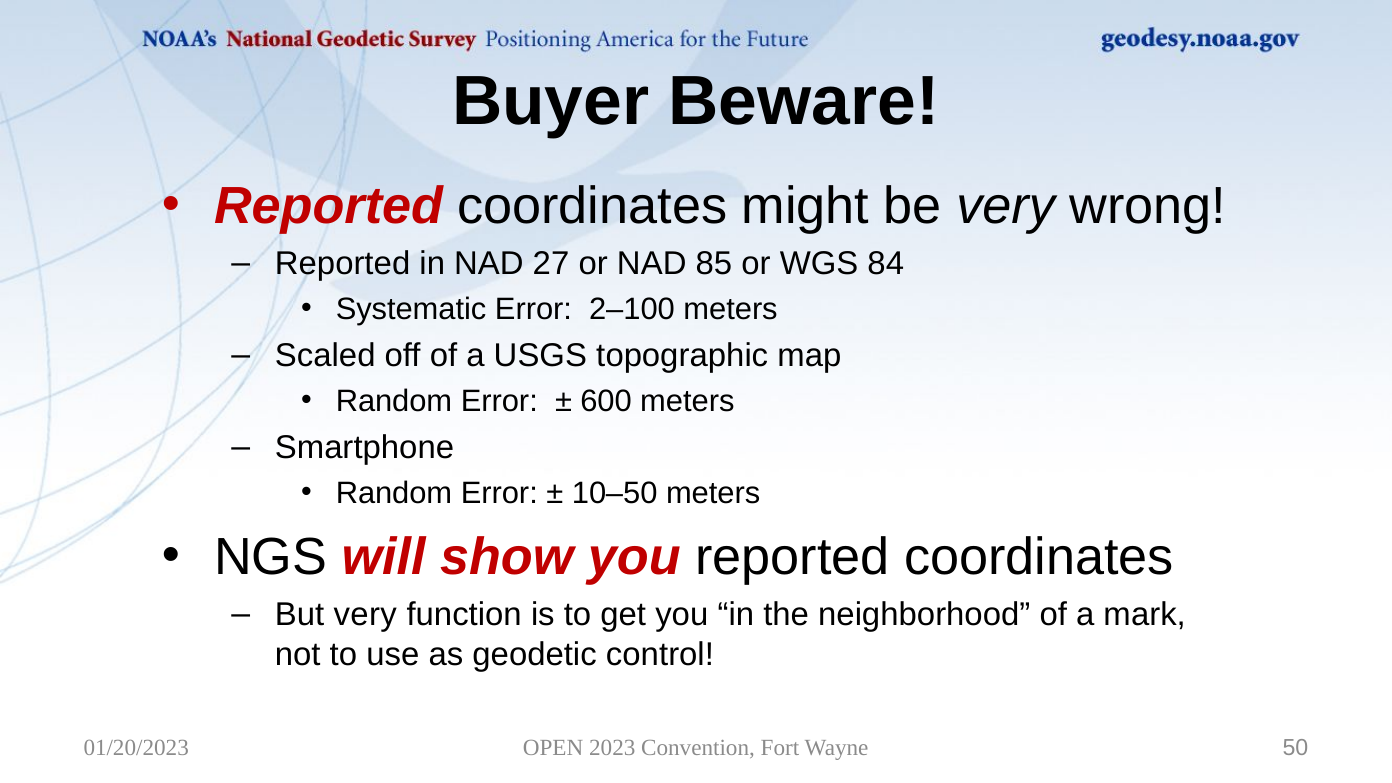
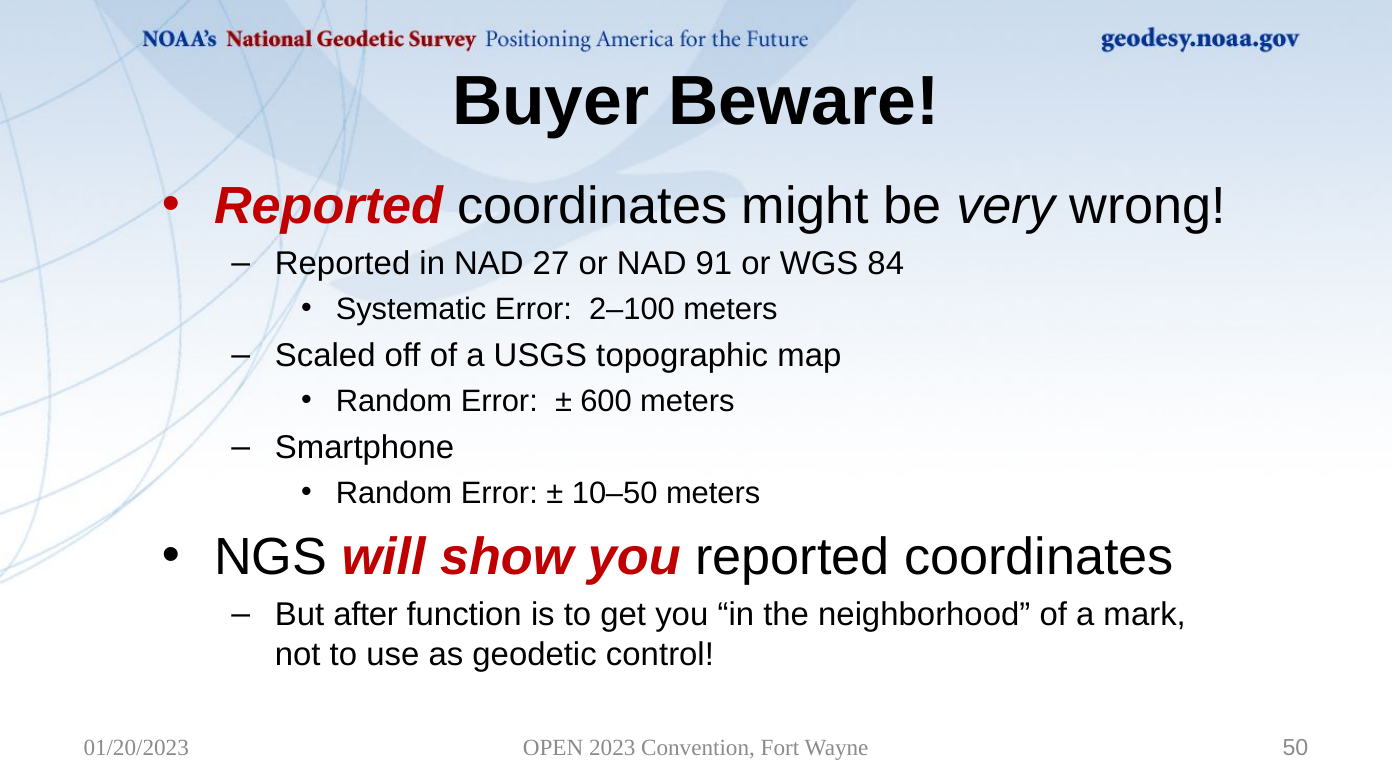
85: 85 -> 91 (714, 264)
But very: very -> after (366, 615)
